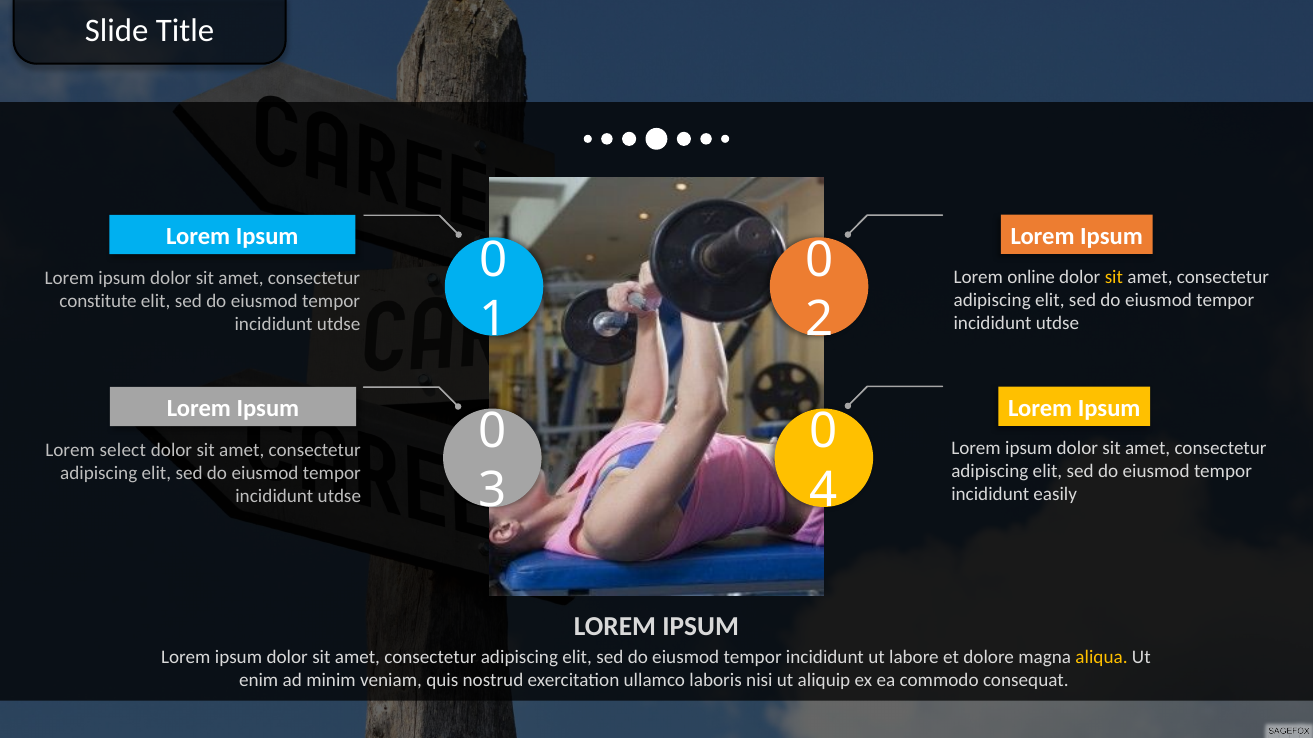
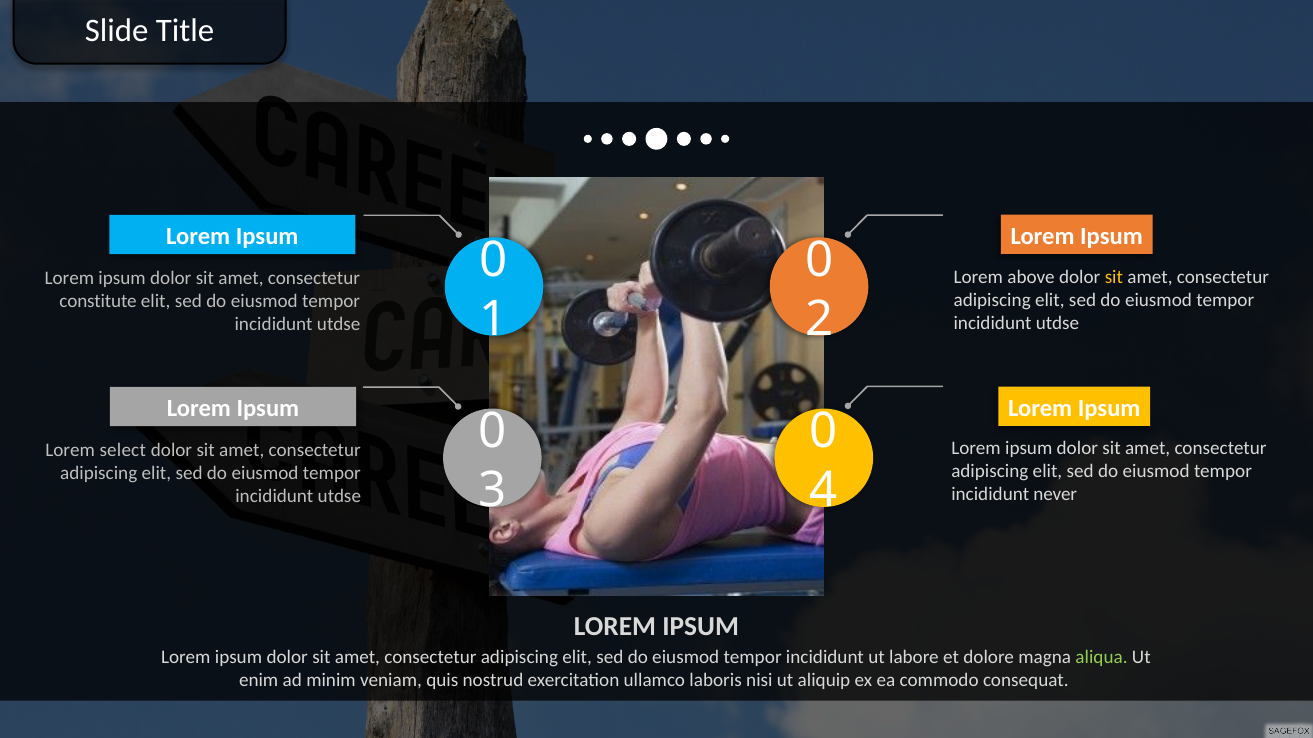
online: online -> above (1031, 277)
easily: easily -> never (1055, 495)
aliqua colour: yellow -> light green (1102, 658)
